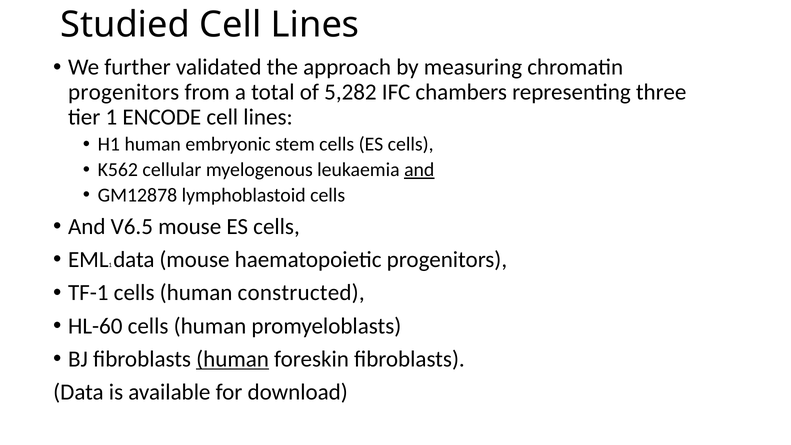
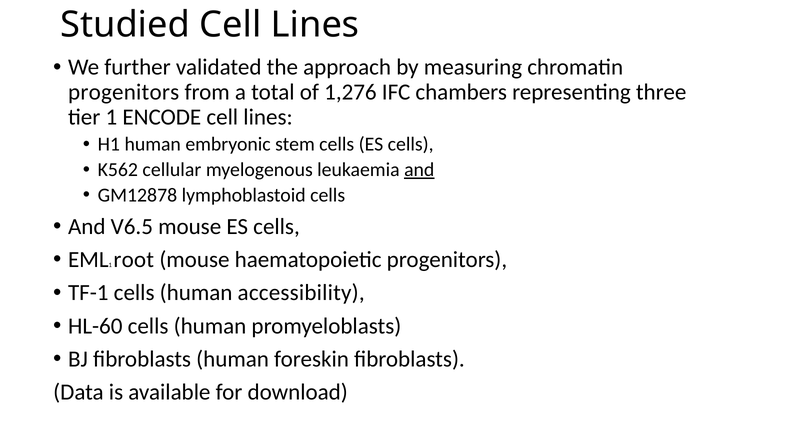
5,282: 5,282 -> 1,276 (350, 92)
1 data: data -> root (134, 260)
constructed: constructed -> accessibility (301, 293)
human underline: present -> none (233, 359)
